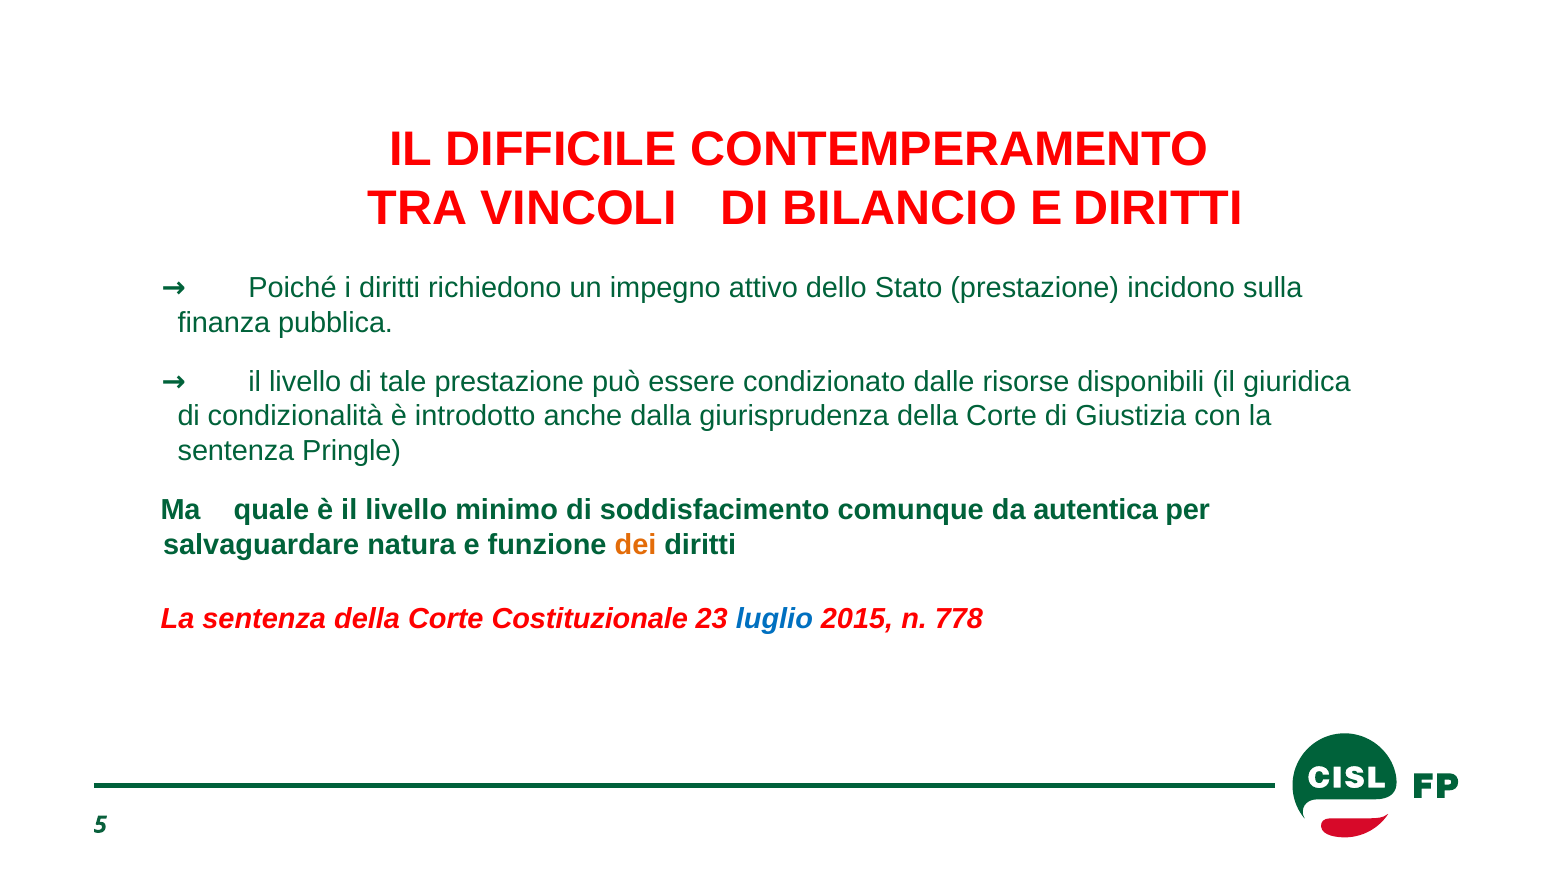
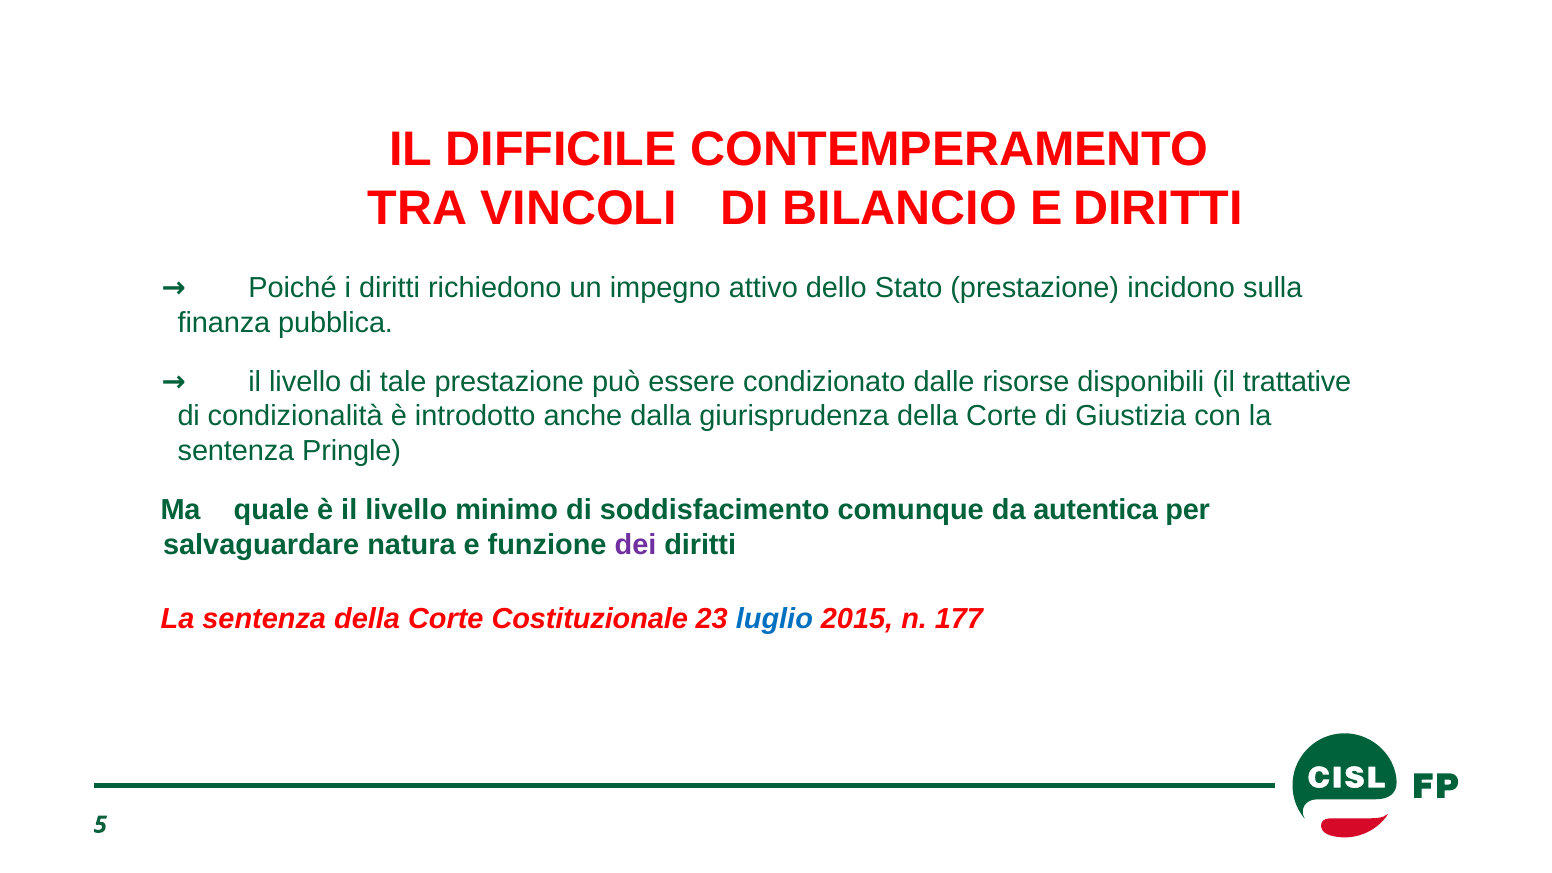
giuridica: giuridica -> trattative (1297, 382)
dei colour: orange -> purple (636, 545)
778: 778 -> 177 (959, 619)
